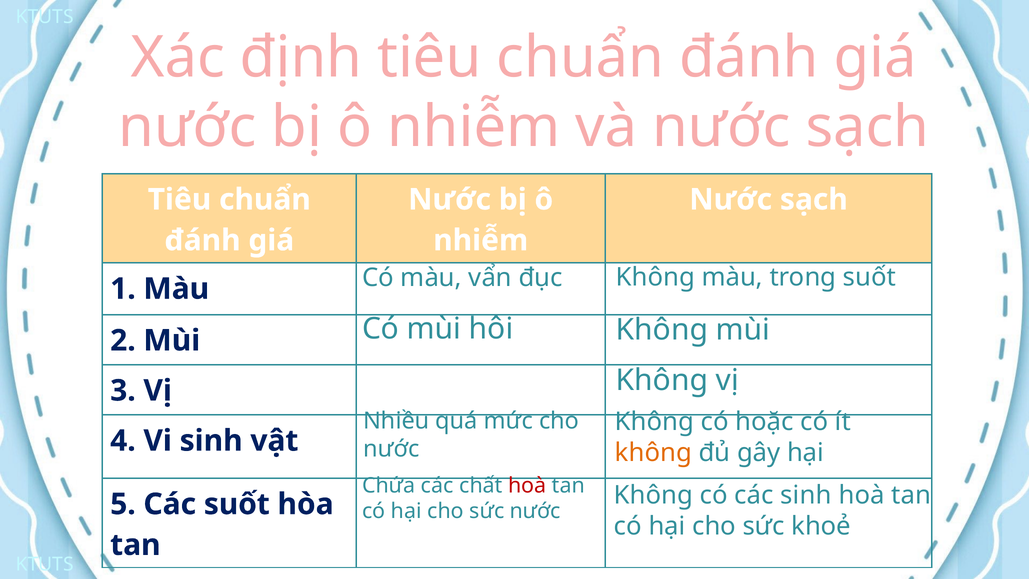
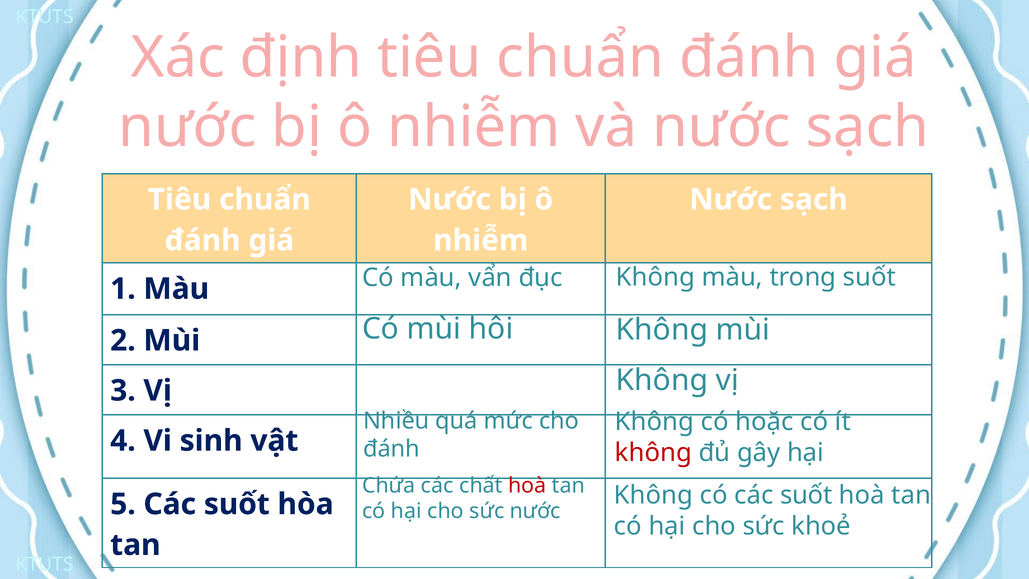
nước: nước -> đánh (391, 449)
không colour: orange -> red (653, 453)
có các sinh: sinh -> suốt (806, 495)
